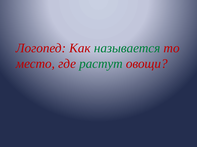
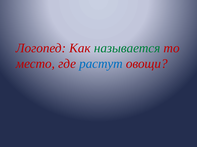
растут colour: green -> blue (101, 64)
